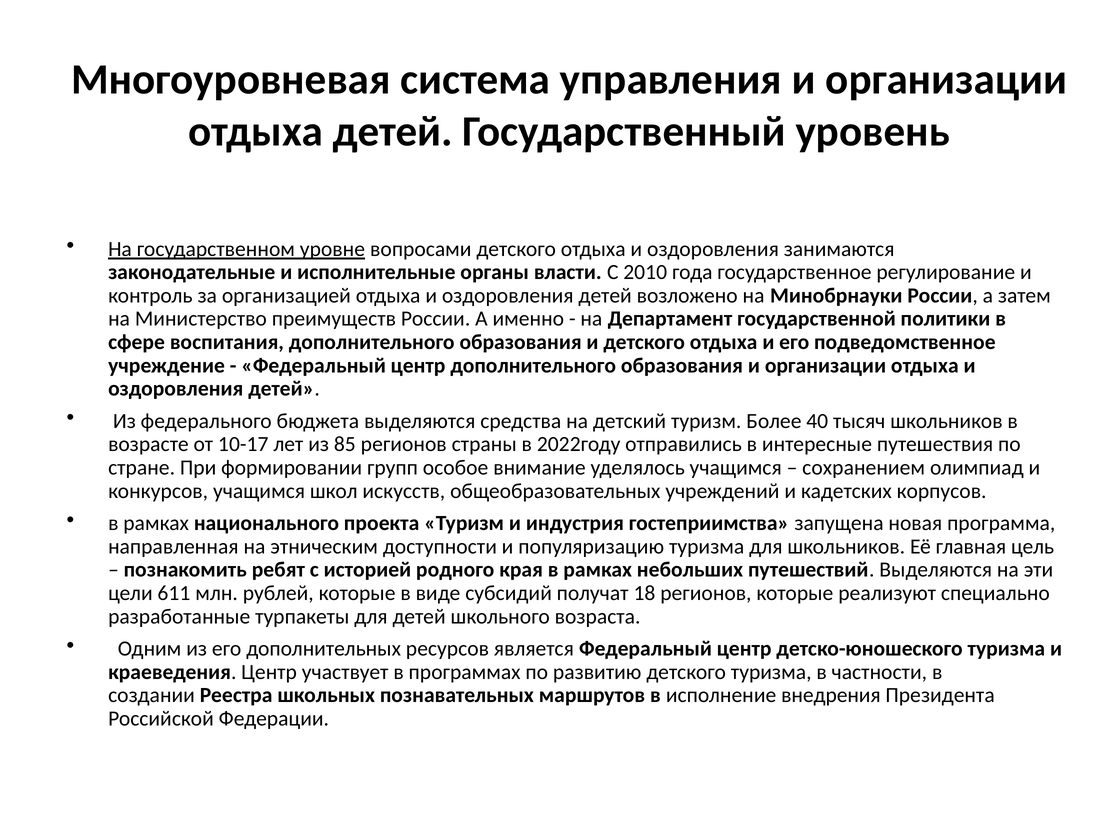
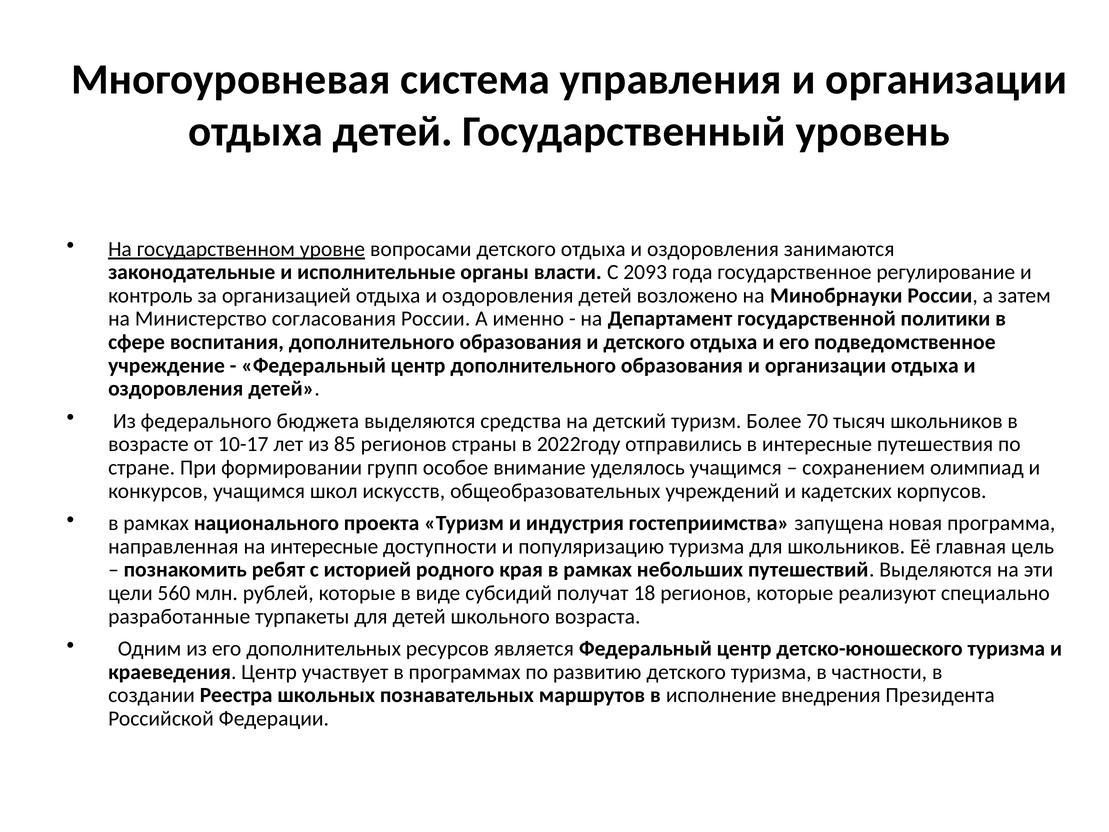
2010: 2010 -> 2093 (645, 272)
преимуществ: преимуществ -> согласования (334, 319)
40: 40 -> 70 (817, 421)
на этническим: этническим -> интересные (324, 546)
611: 611 -> 560 (174, 593)
